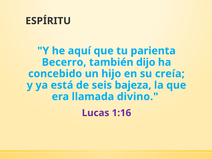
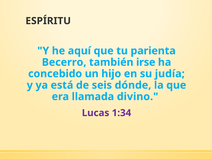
dijo: dijo -> irse (146, 62)
creía: creía -> judía (170, 74)
bajeza: bajeza -> dónde (133, 85)
1:16: 1:16 -> 1:34 (121, 113)
